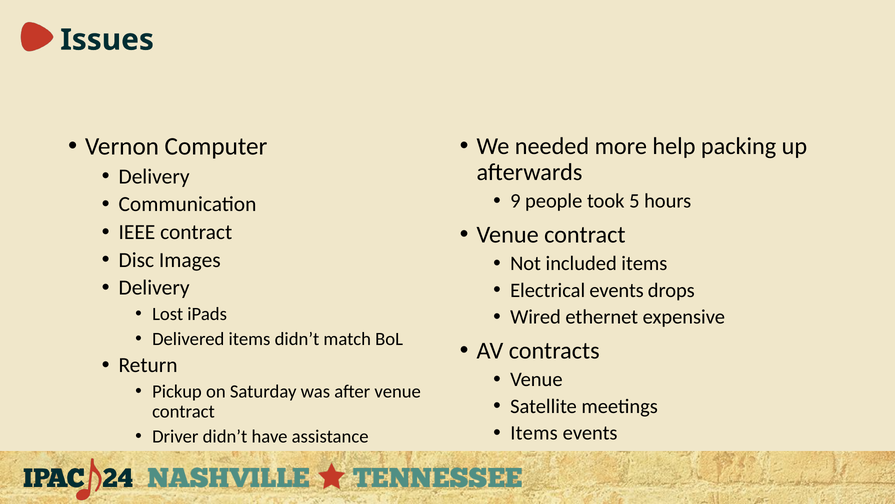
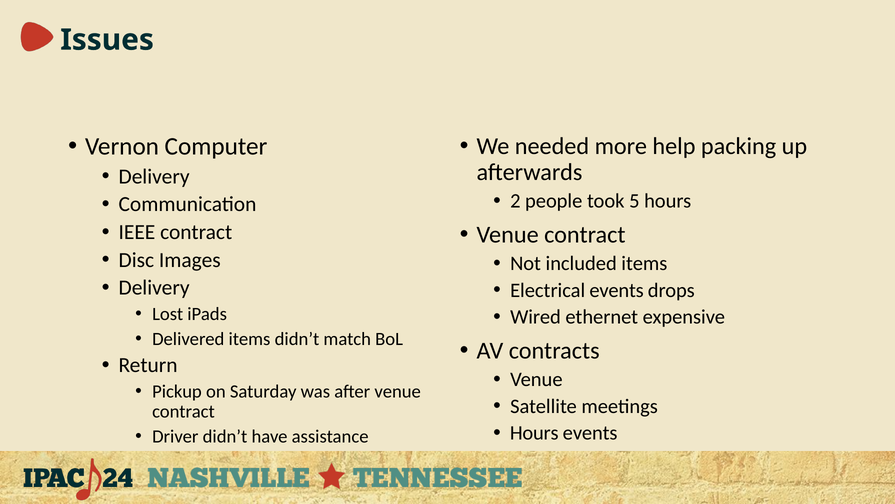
9: 9 -> 2 (515, 201)
Items: Items -> Hours (534, 433)
